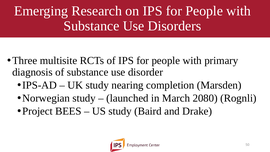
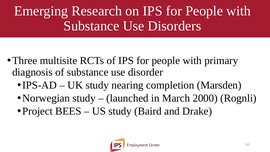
2080: 2080 -> 2000 (205, 98)
